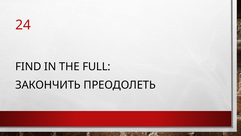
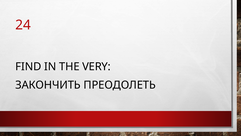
FULL: FULL -> VERY (96, 66)
